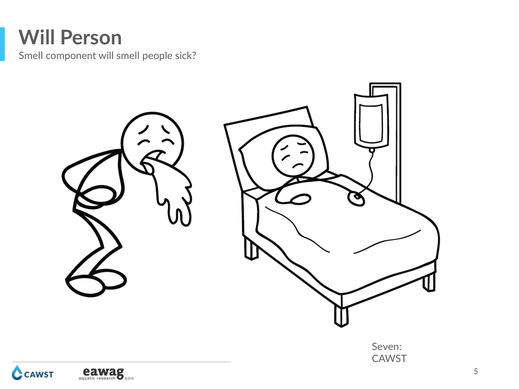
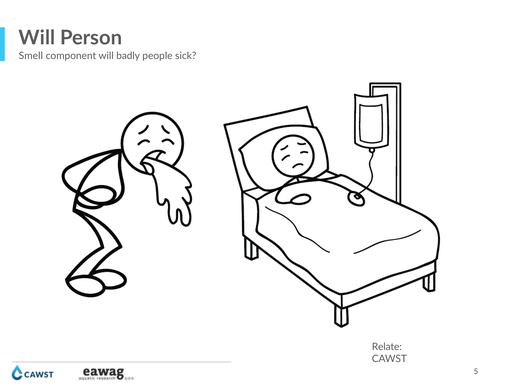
will smell: smell -> badly (128, 56)
Seven: Seven -> Relate (387, 347)
